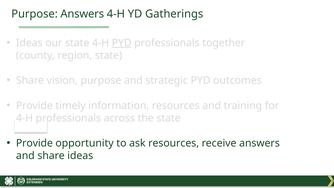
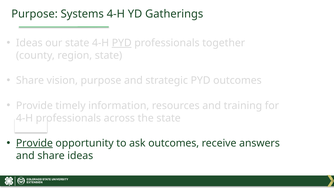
Purpose Answers: Answers -> Systems (82, 14)
Provide underline: none -> present (34, 143)
ask resources: resources -> outcomes (174, 143)
